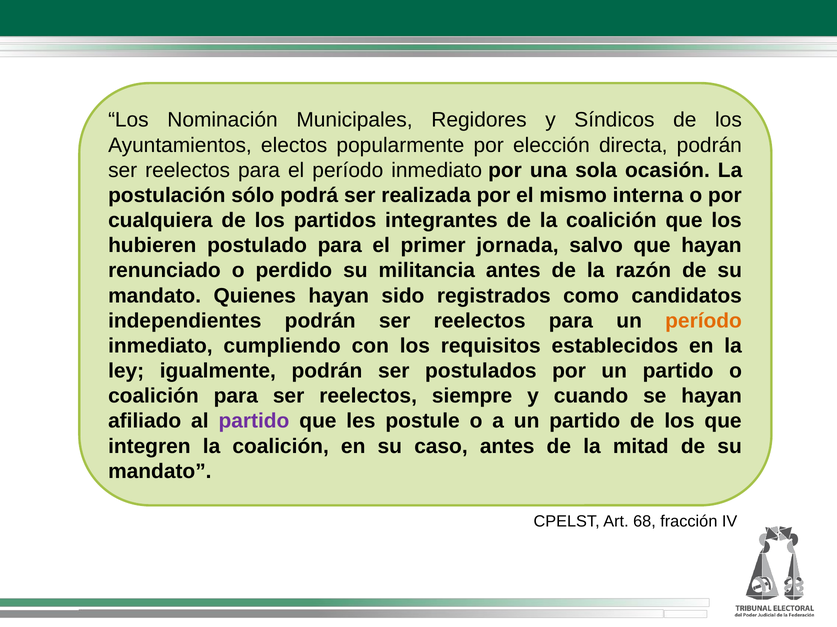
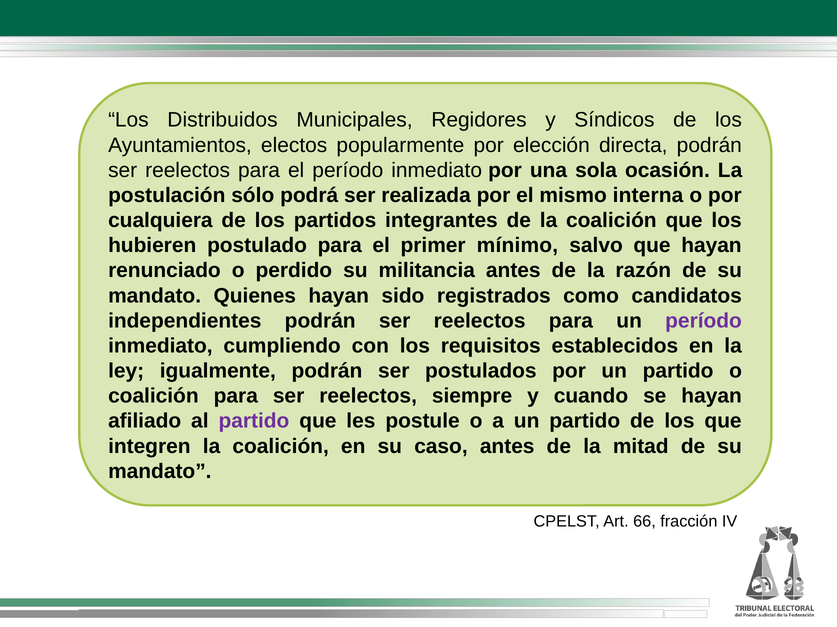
Nominación: Nominación -> Distribuidos (222, 120)
jornada: jornada -> mínimo (517, 246)
período colour: orange -> purple (704, 321)
68: 68 -> 66 (644, 522)
